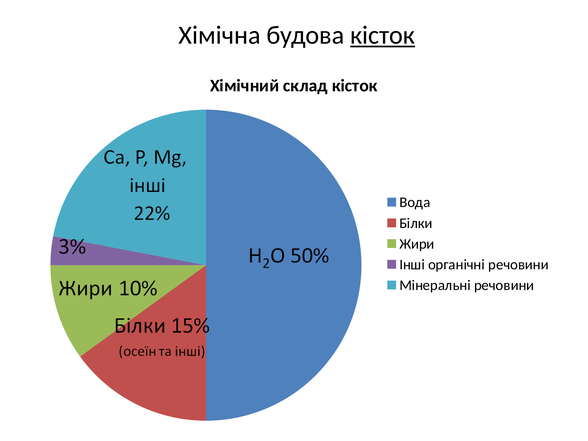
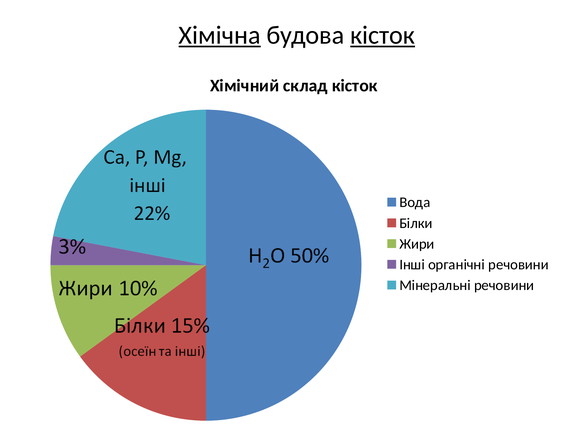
Хімічна underline: none -> present (220, 35)
